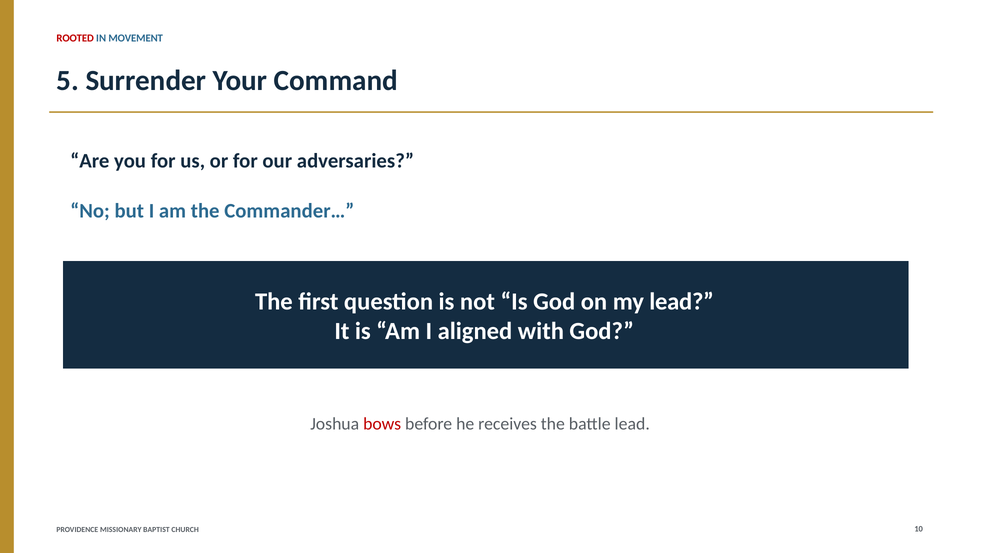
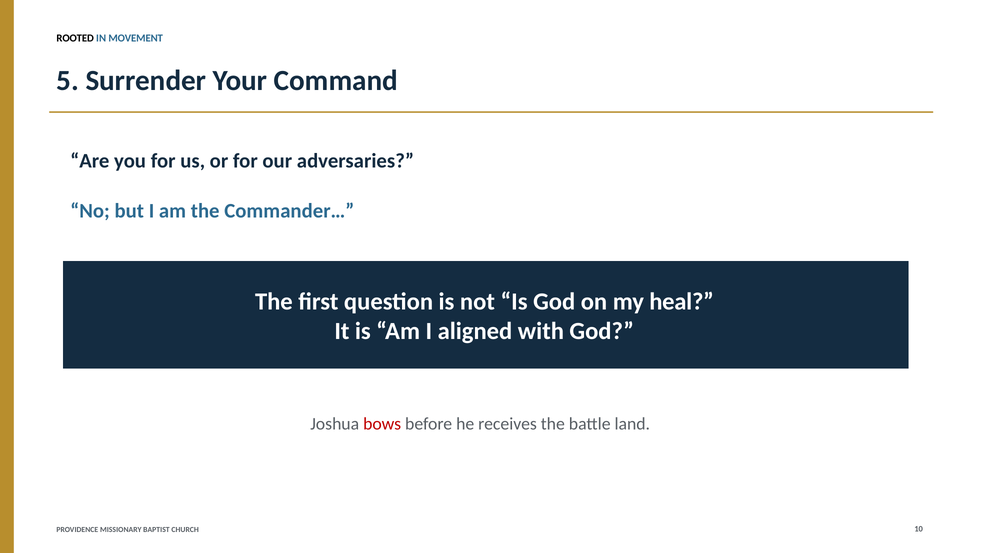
ROOTED colour: red -> black (75, 38)
my lead: lead -> heal (682, 302)
battle lead: lead -> land (632, 424)
